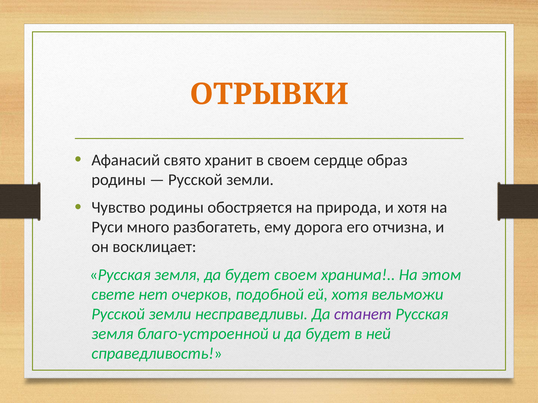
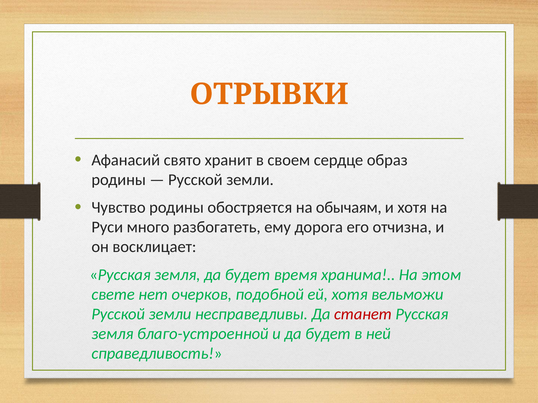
природа: природа -> обычаям (349, 208)
будет своем: своем -> время (296, 275)
станет colour: purple -> red (363, 314)
